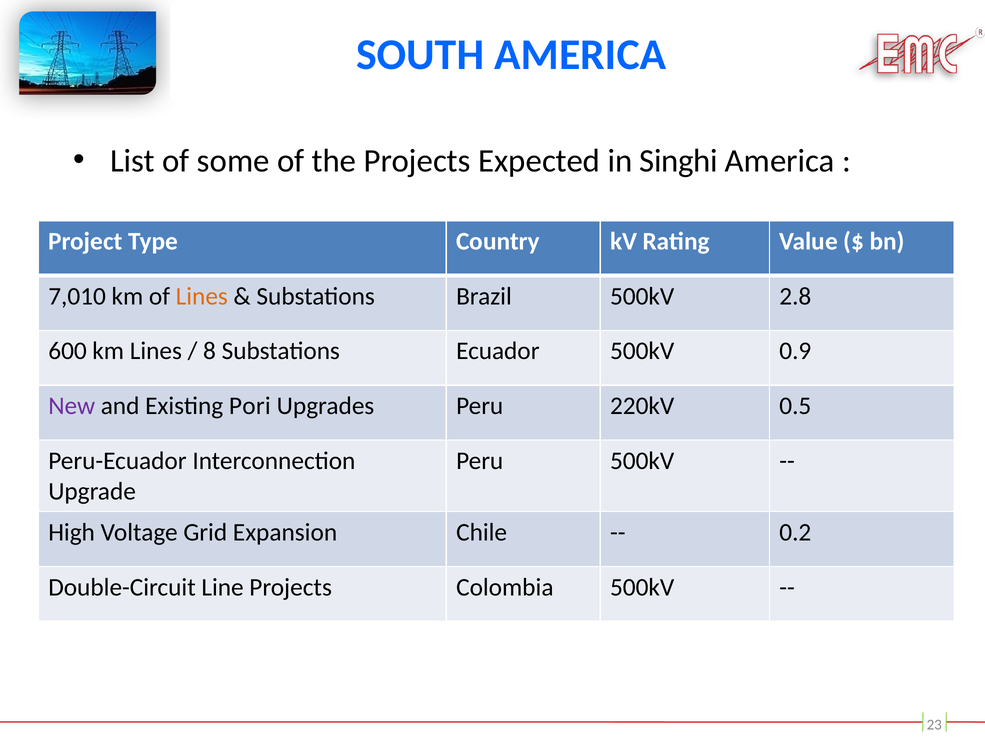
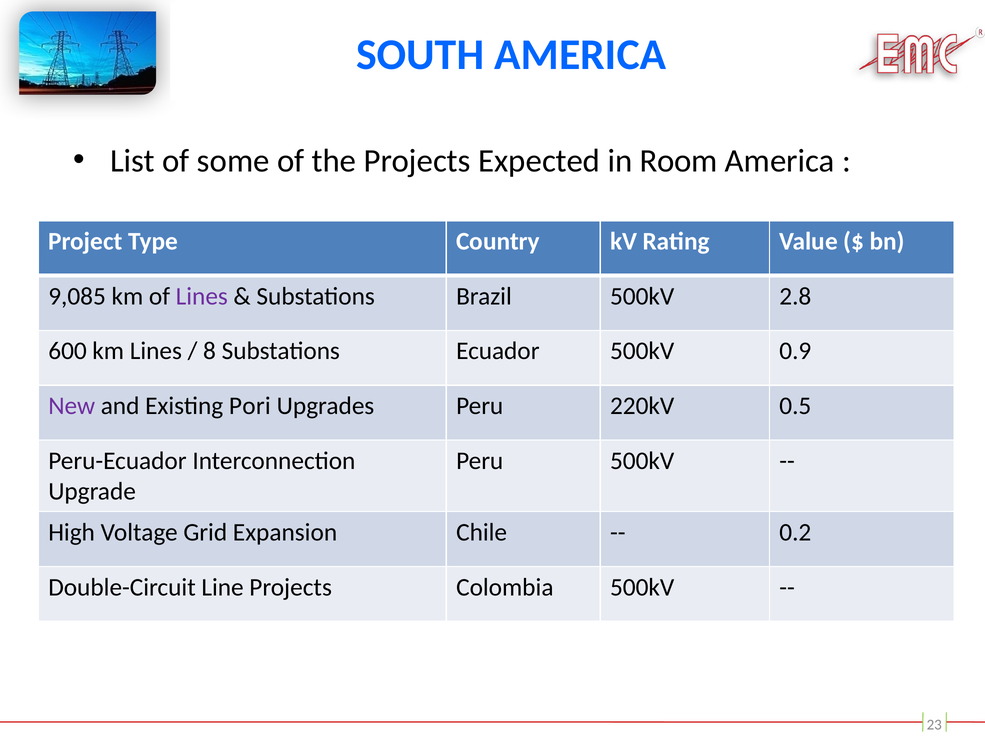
Singhi: Singhi -> Room (679, 161)
7,010: 7,010 -> 9,085 (77, 296)
Lines colour: orange -> purple (202, 296)
